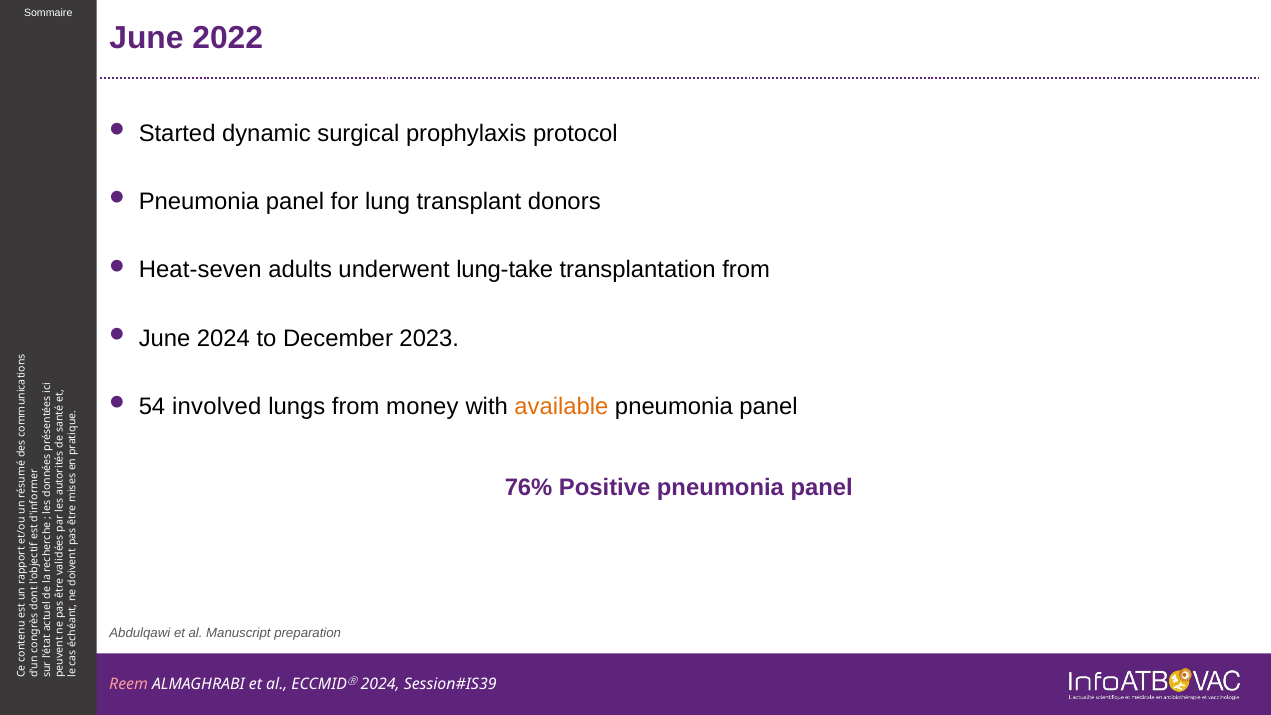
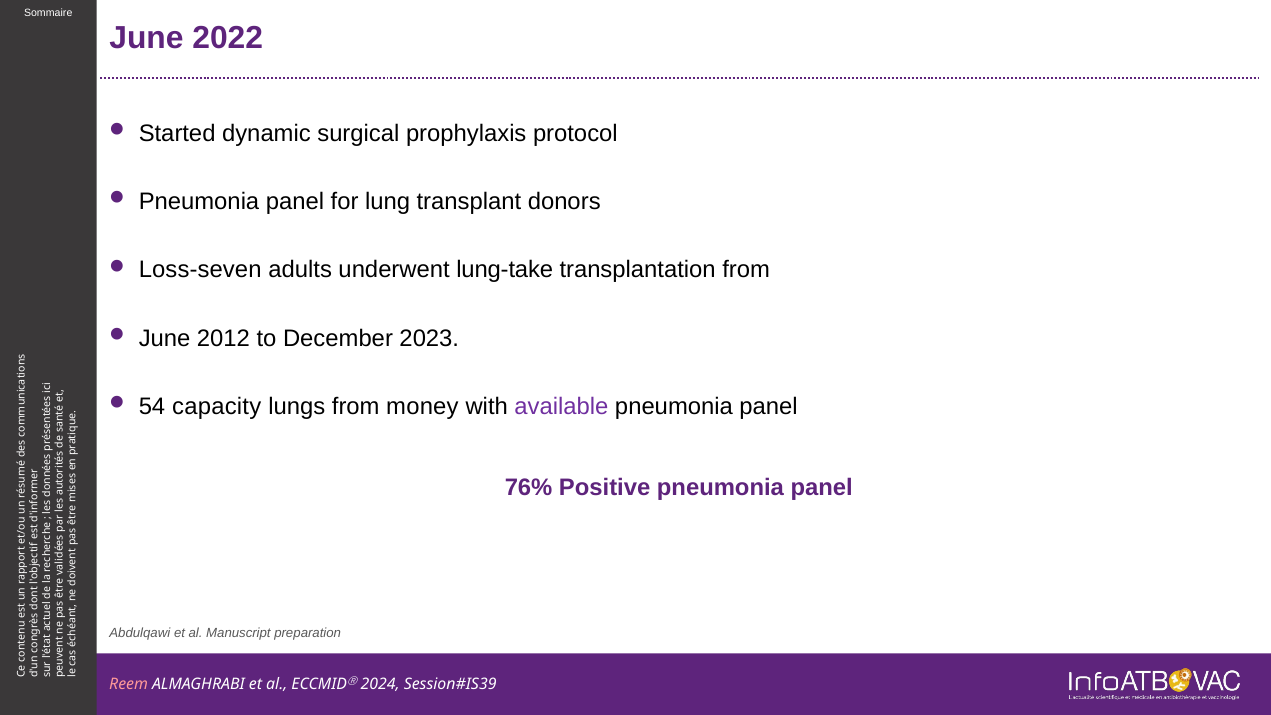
Heat-seven: Heat-seven -> Loss-seven (200, 270)
June 2024: 2024 -> 2012 (223, 338)
involved: involved -> capacity (217, 407)
available colour: orange -> purple (561, 407)
